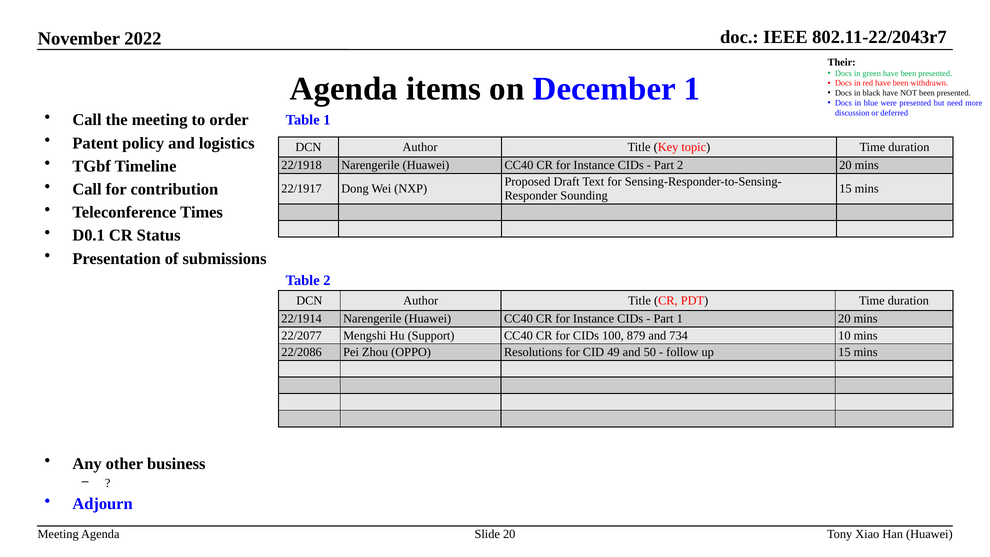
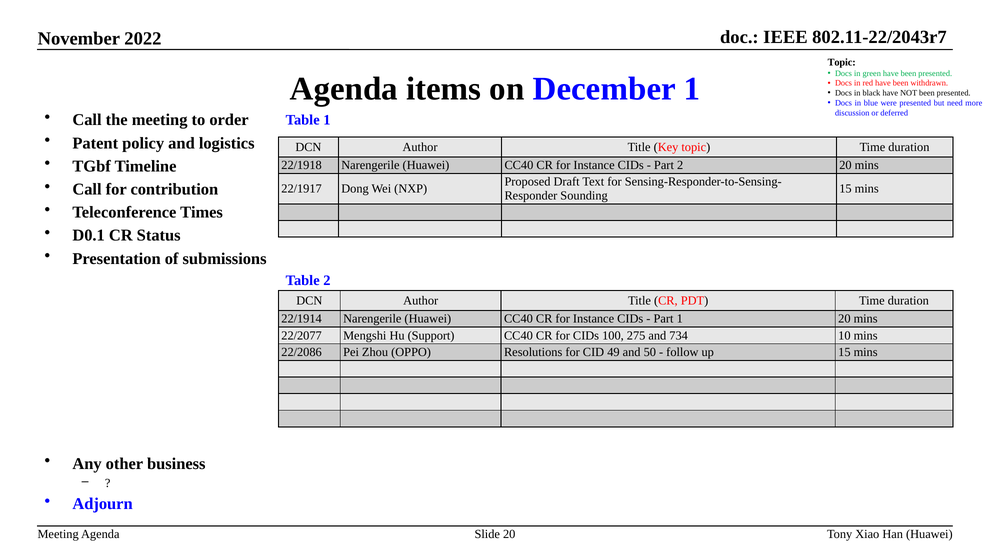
Their: Their -> Topic (842, 62)
879: 879 -> 275 (636, 335)
